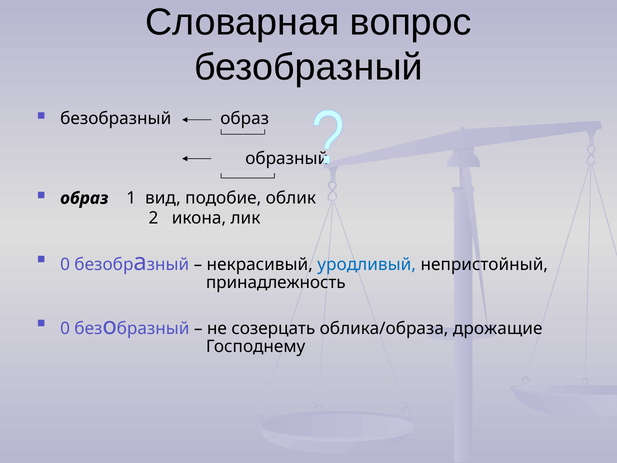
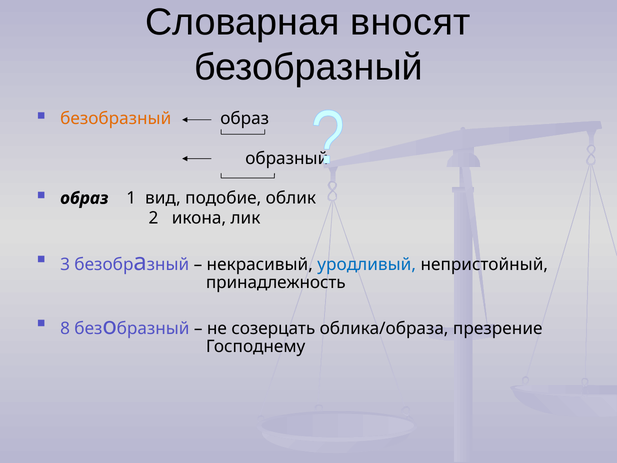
вопрос: вопрос -> вносят (410, 22)
безобразный colour: black -> orange (116, 119)
0: 0 -> 3 (65, 264)
0: 0 -> 8 (65, 329)
дрожащие: дрожащие -> презрение (498, 329)
